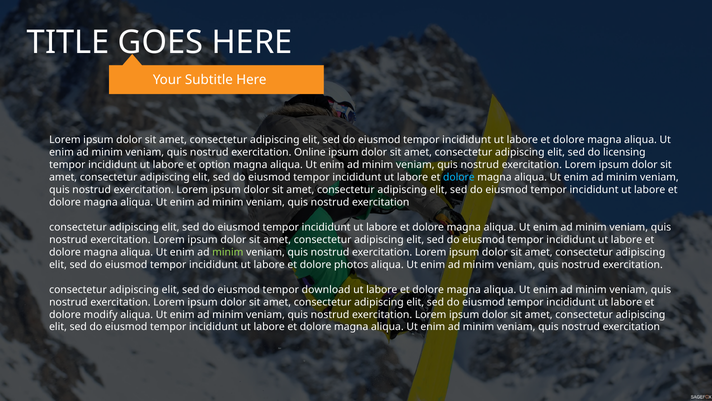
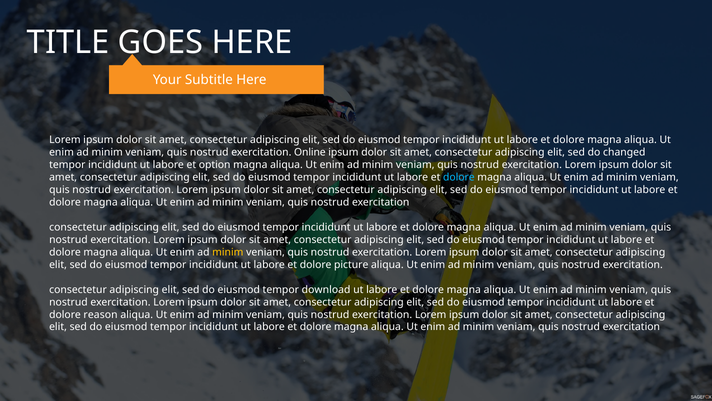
licensing: licensing -> changed (624, 152)
minim colour: light green -> yellow (228, 252)
photos: photos -> picture (351, 264)
modify: modify -> reason (101, 314)
